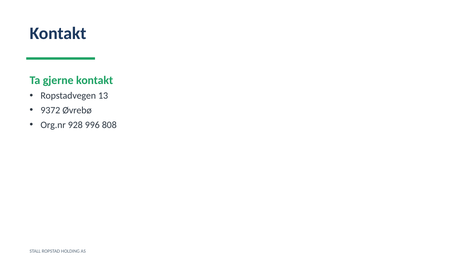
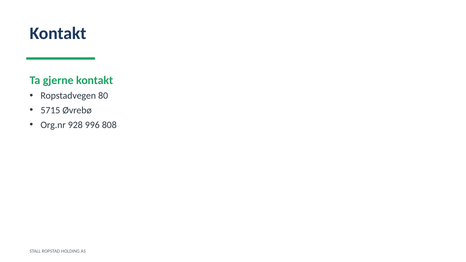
13: 13 -> 80 (103, 96)
9372: 9372 -> 5715 (50, 110)
